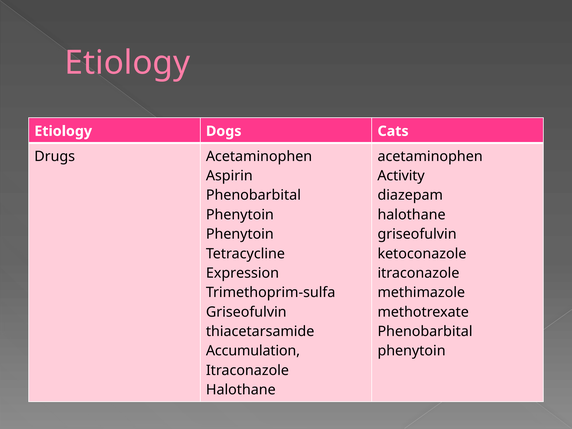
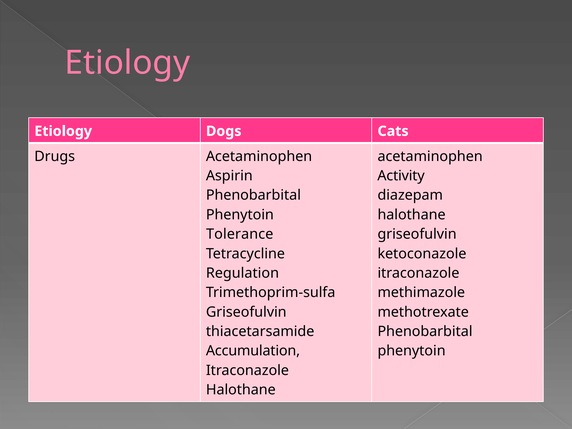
Phenytoin: Phenytoin -> Tolerance (240, 234)
Expression: Expression -> Regulation (242, 273)
